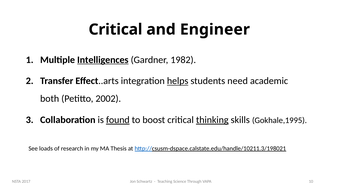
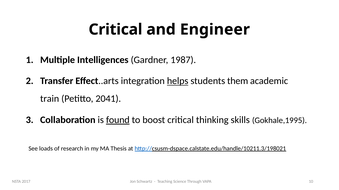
Intelligences underline: present -> none (103, 60)
1982: 1982 -> 1987 (183, 60)
need: need -> them (238, 81)
both: both -> train (50, 99)
2002: 2002 -> 2041 (108, 99)
thinking underline: present -> none (212, 120)
